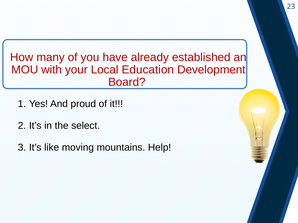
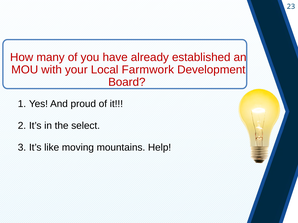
Education: Education -> Farmwork (148, 70)
